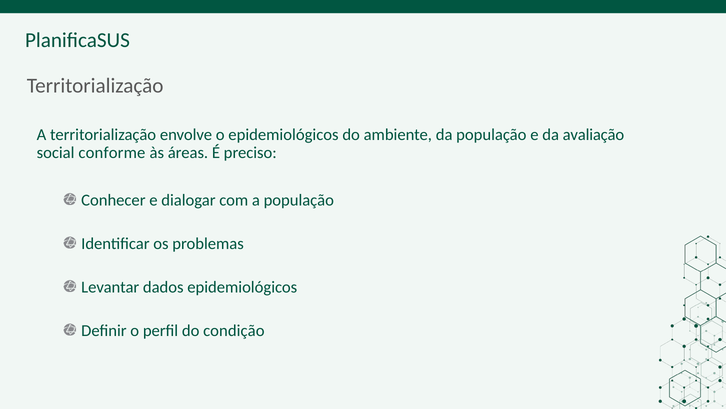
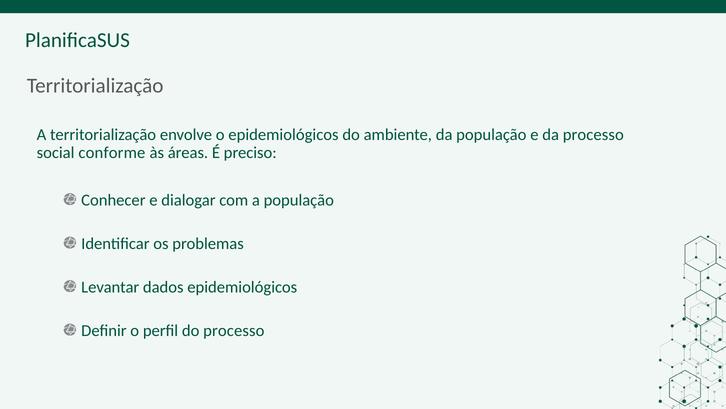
da avaliação: avaliação -> processo (593, 135)
do condição: condição -> processo (234, 330)
